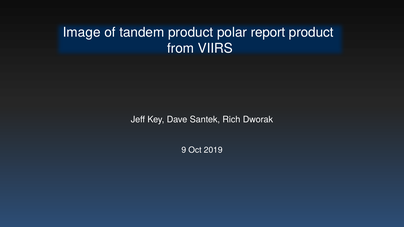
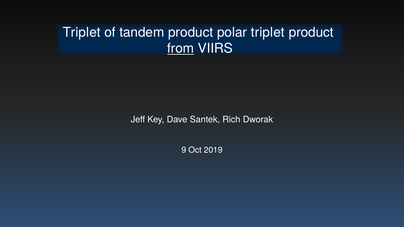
Image: Image -> Triplet (82, 32)
polar report: report -> triplet (268, 32)
from underline: none -> present (181, 49)
